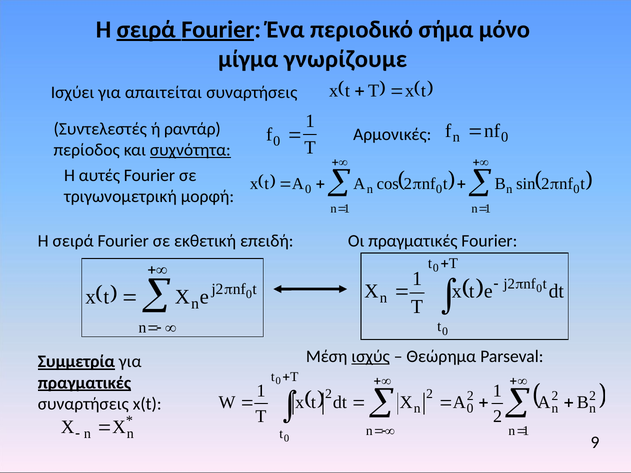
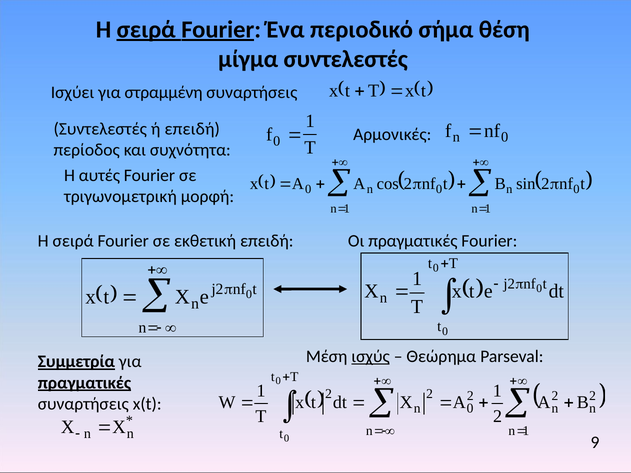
μόνο: μόνο -> θέση (504, 30)
μίγμα γνωρίζουμε: γνωρίζουμε -> συντελεστές (346, 59)
απαιτείται: απαιτείται -> στραμμένη (164, 92)
ή ραντάρ: ραντάρ -> επειδή (192, 129)
συχνότητα underline: present -> none (190, 150)
